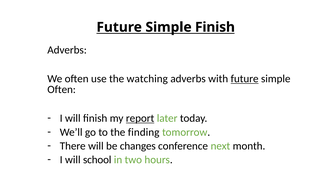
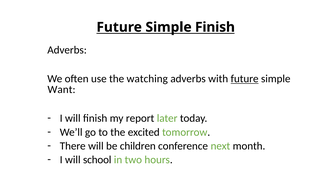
Often: Often -> Want (62, 90)
report underline: present -> none (140, 118)
finding: finding -> excited (144, 132)
changes: changes -> children (138, 146)
